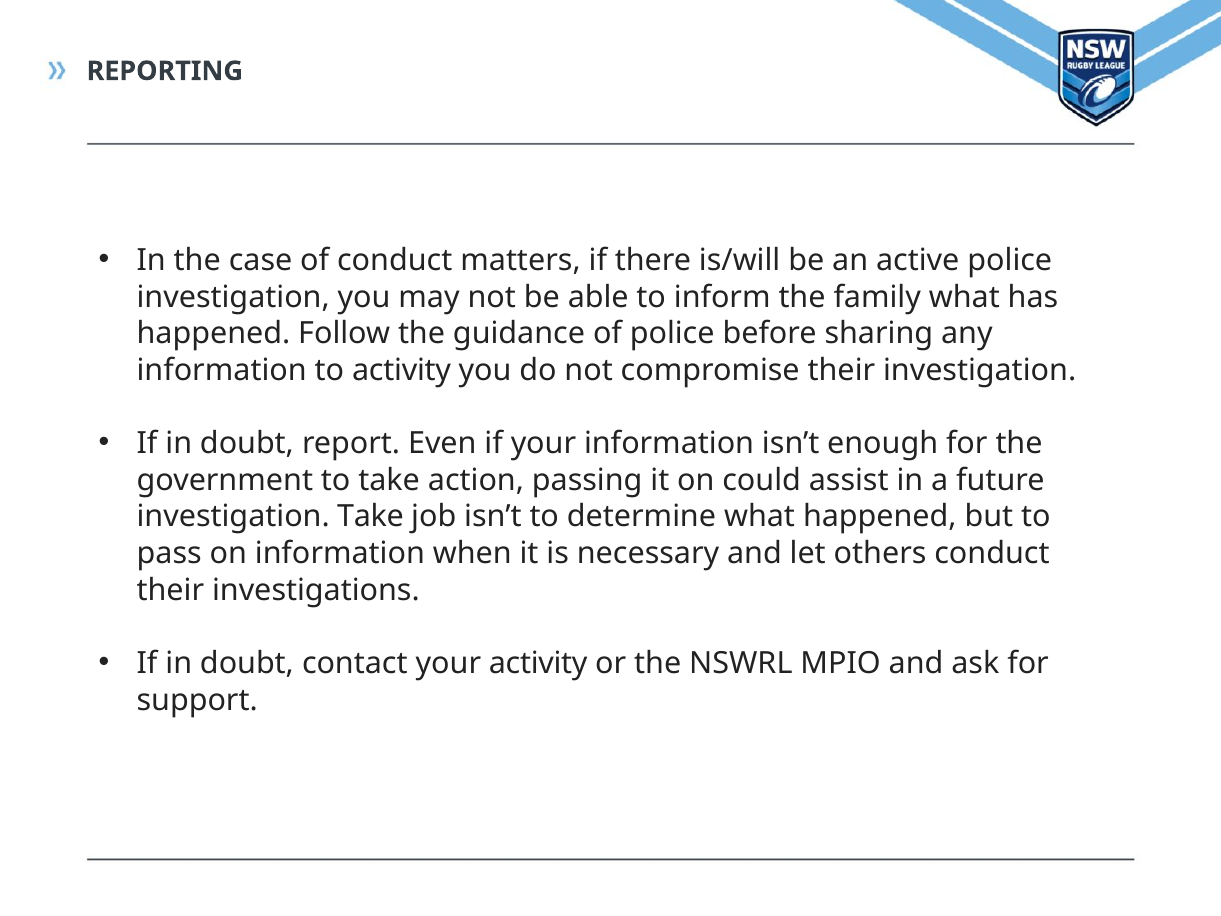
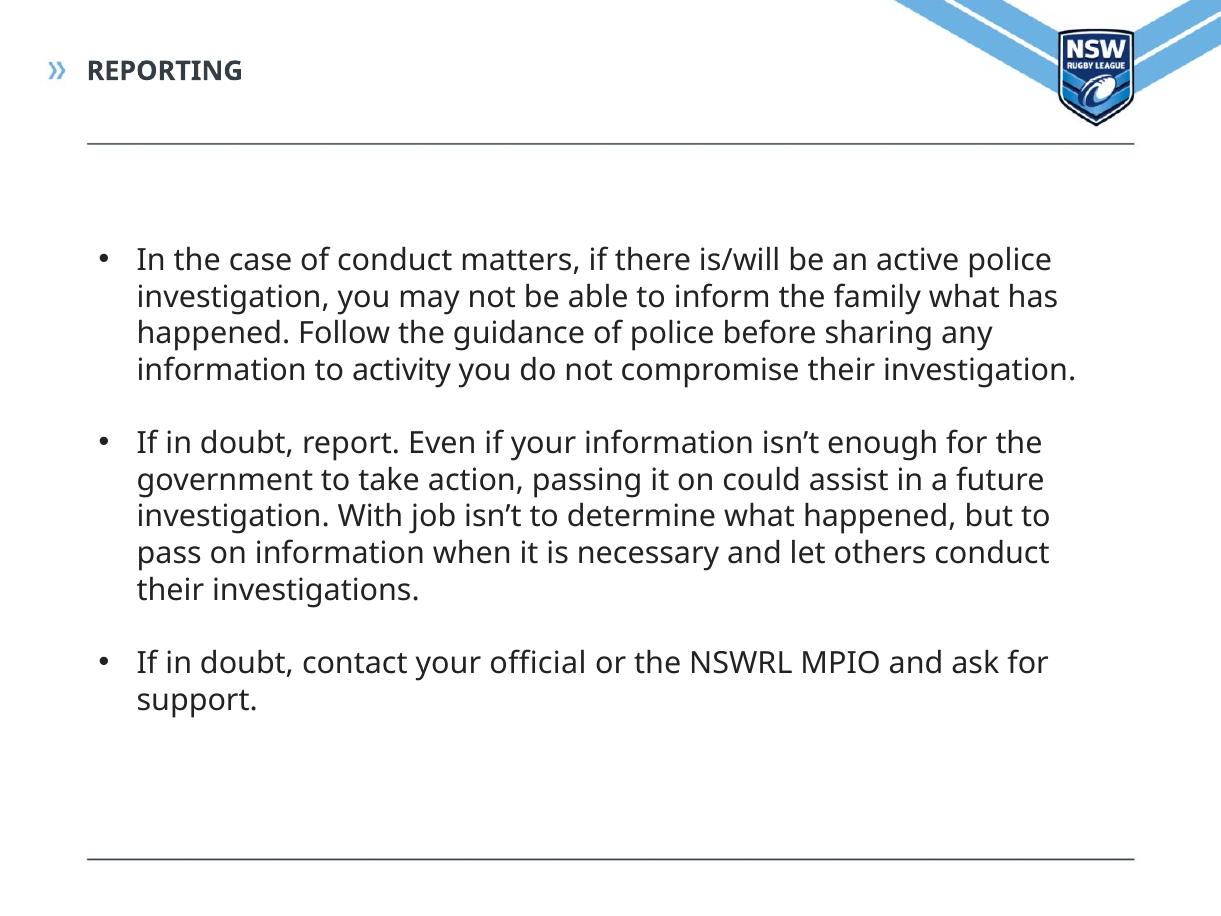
investigation Take: Take -> With (370, 517)
your activity: activity -> official (538, 663)
